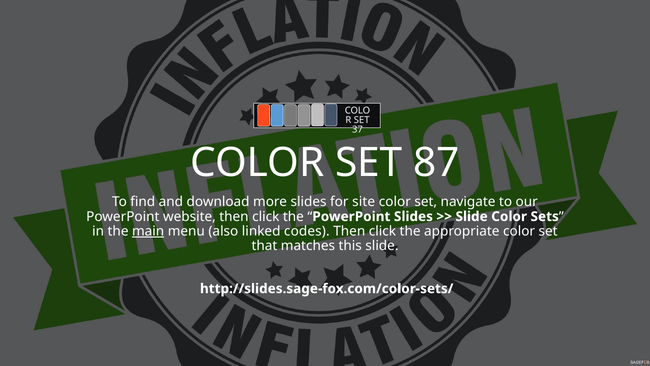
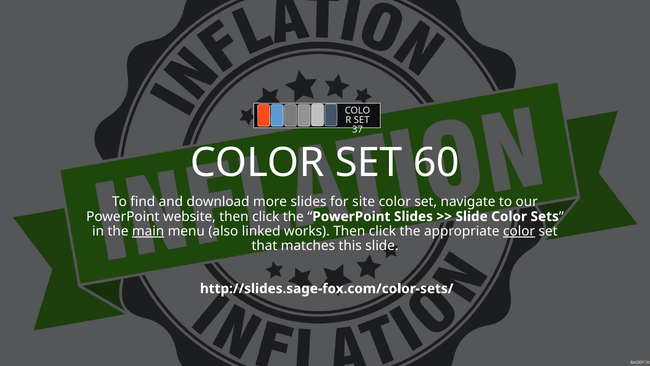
87: 87 -> 60 (436, 162)
codes: codes -> works (307, 231)
color underline: none -> present (519, 231)
